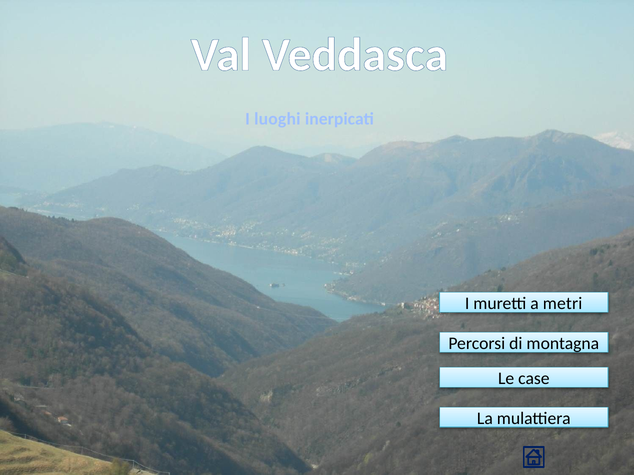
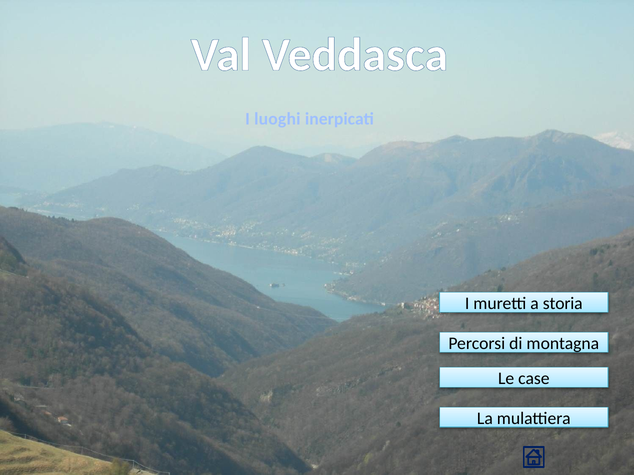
metri: metri -> storia (563, 304)
